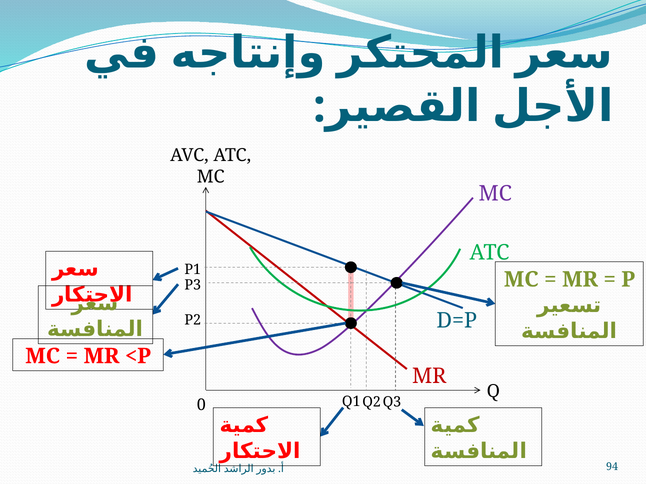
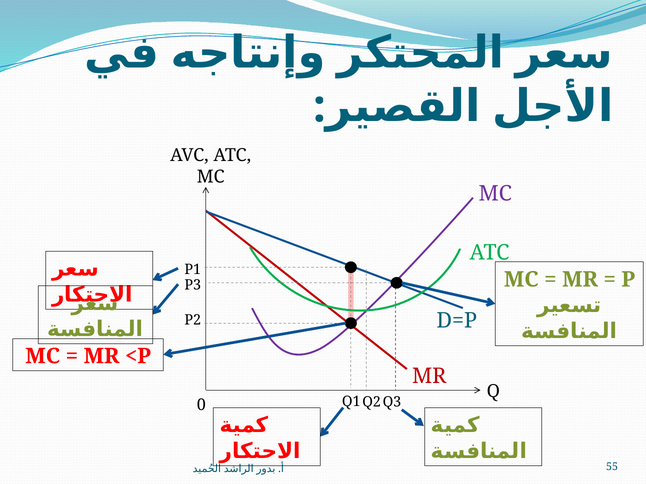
94: 94 -> 55 (612, 467)
